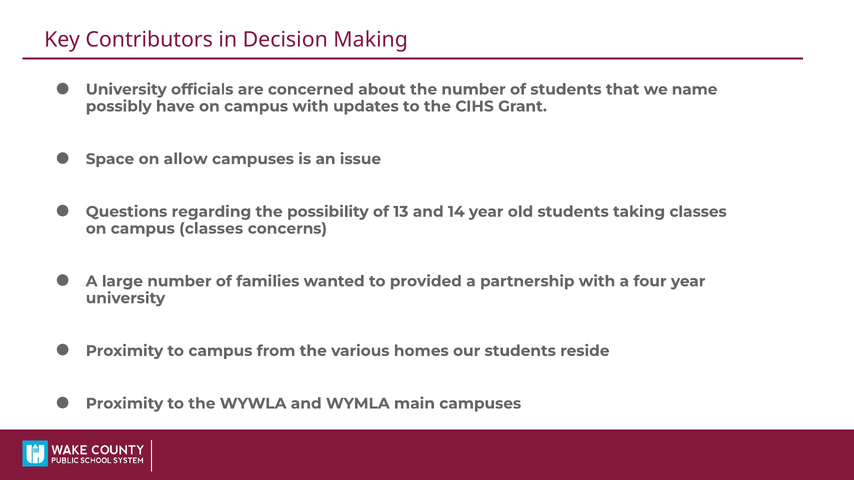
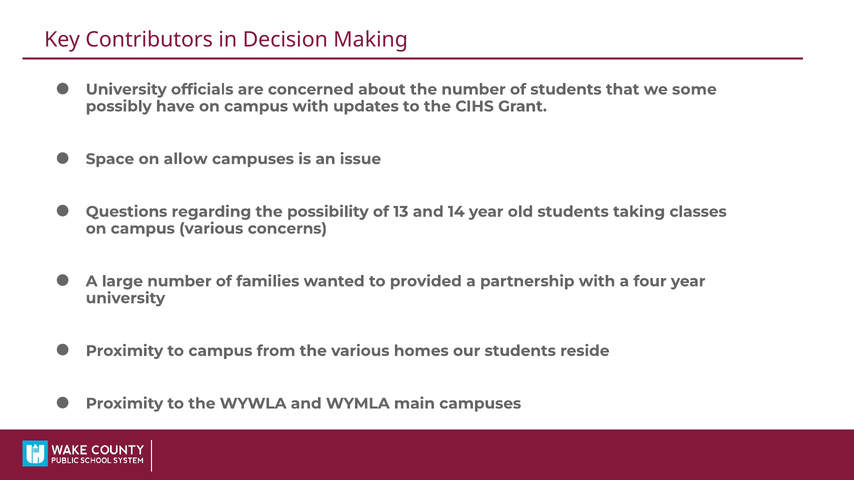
name: name -> some (694, 90)
campus classes: classes -> various (211, 229)
